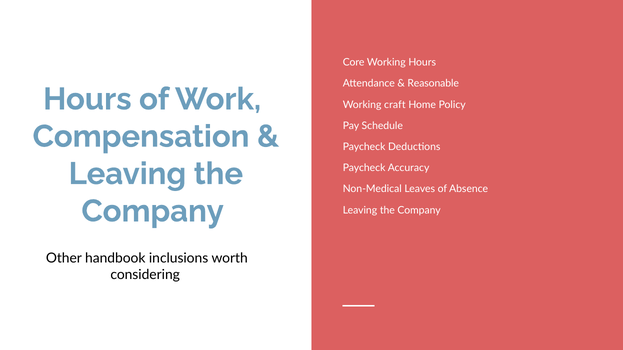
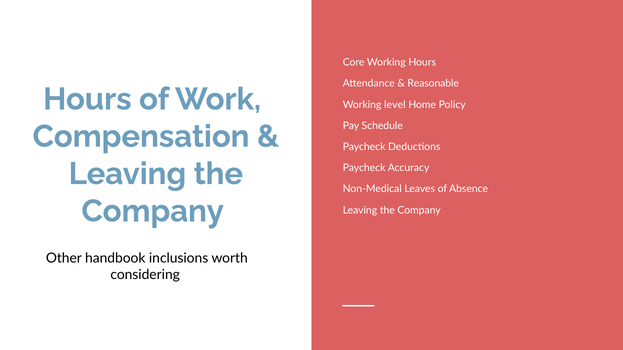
craft: craft -> level (395, 105)
